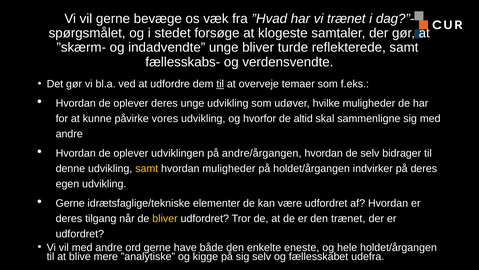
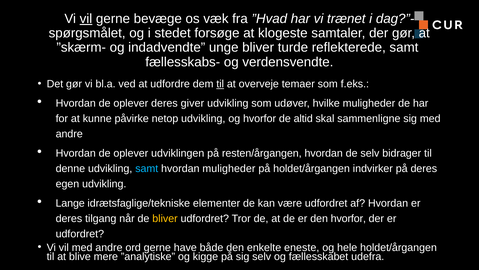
vil underline: none -> present (86, 19)
deres unge: unge -> giver (192, 103)
vores: vores -> netop (165, 118)
andre/årgangen: andre/årgangen -> resten/årgangen (262, 153)
samt colour: yellow -> light blue (147, 168)
Gerne: Gerne -> Lange (70, 203)
den trænet: trænet -> hvorfor (348, 218)
